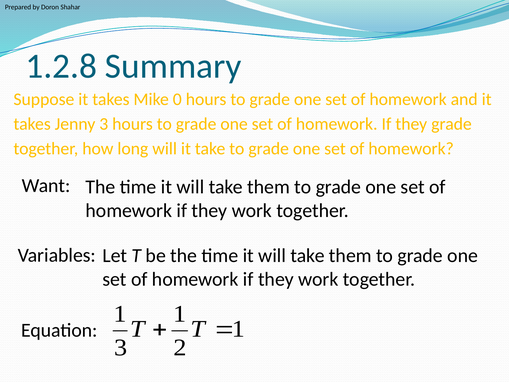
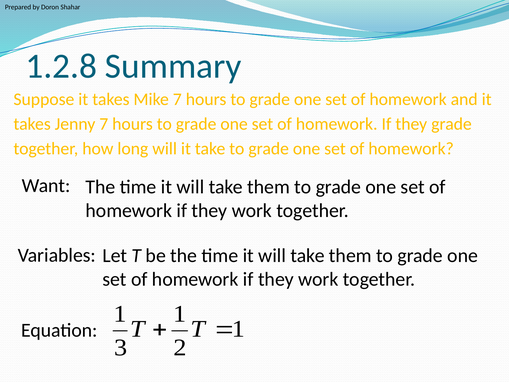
Mike 0: 0 -> 7 (177, 99)
Jenny 3: 3 -> 7 (104, 124)
